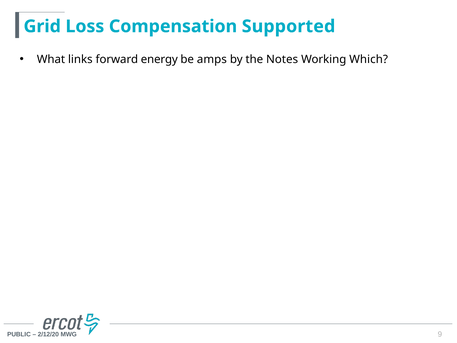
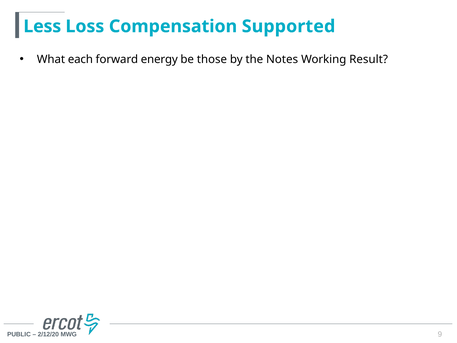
Grid: Grid -> Less (42, 26)
links: links -> each (80, 59)
amps: amps -> those (212, 59)
Which: Which -> Result (369, 59)
